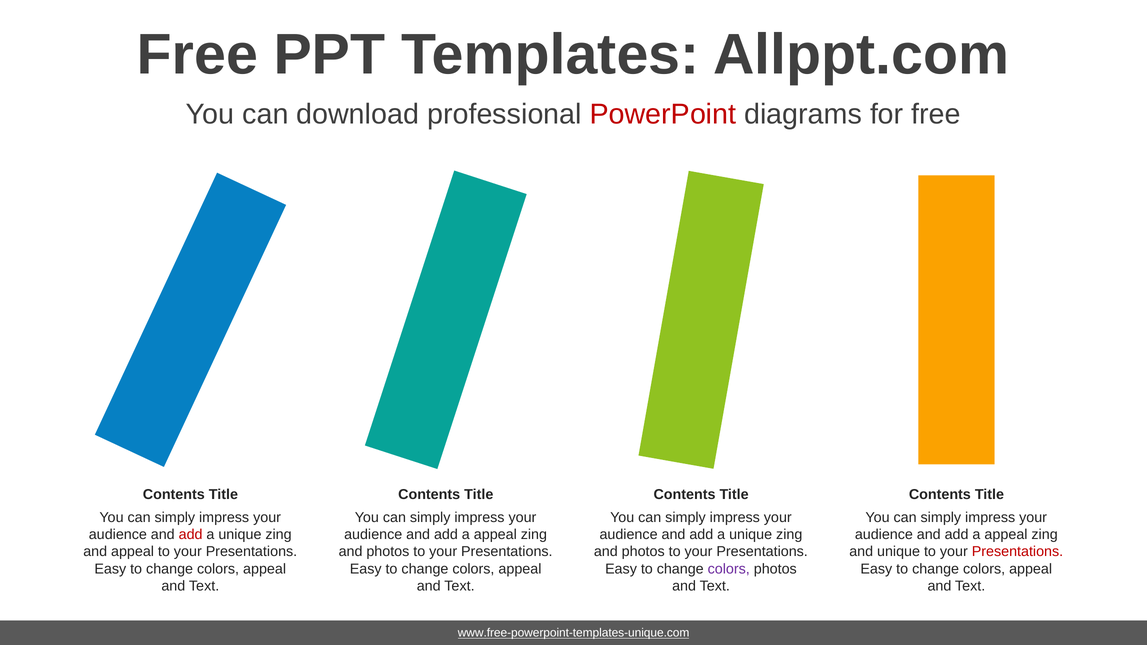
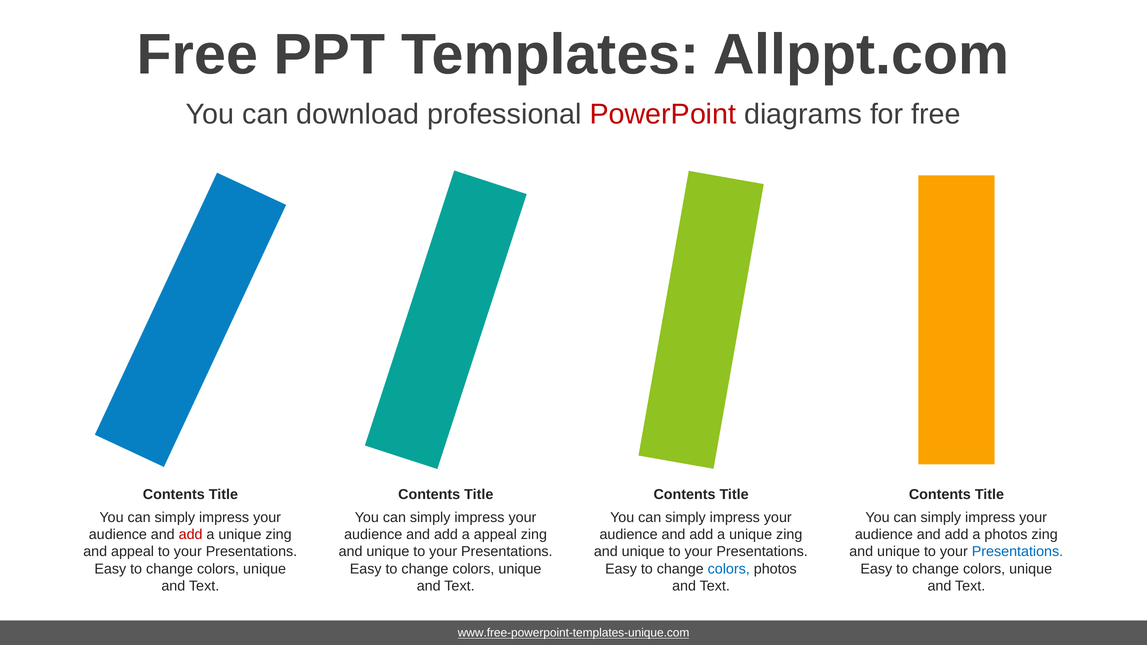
appeal: appeal -> photos (1006, 535)
photos: photos -> unique (388, 552)
photos: photos -> unique (643, 552)
Presentations colour: red -> blue (1017, 552)
appeal: appeal -> unique (265, 569)
appeal: appeal -> unique (520, 569)
colors colour: purple -> blue (729, 569)
appeal: appeal -> unique (1031, 569)
